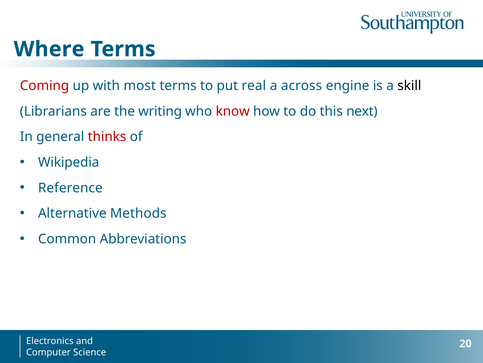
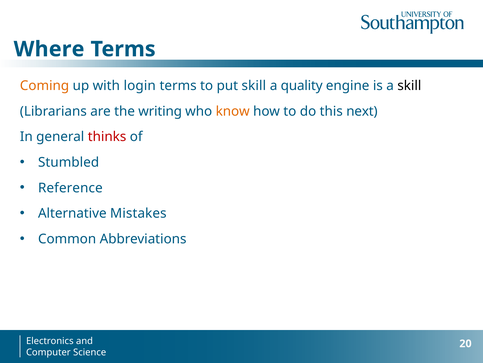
Coming colour: red -> orange (45, 86)
most: most -> login (140, 86)
put real: real -> skill (254, 86)
across: across -> quality (302, 86)
know colour: red -> orange (233, 111)
Wikipedia: Wikipedia -> Stumbled (69, 162)
Methods: Methods -> Mistakes (138, 213)
